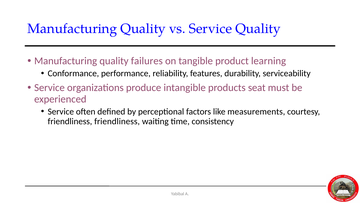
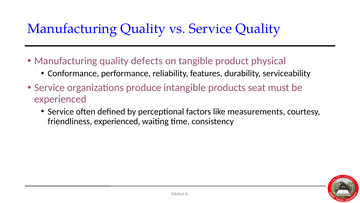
failures: failures -> defects (147, 61)
learning: learning -> physical (269, 61)
friendliness friendliness: friendliness -> experienced (117, 121)
